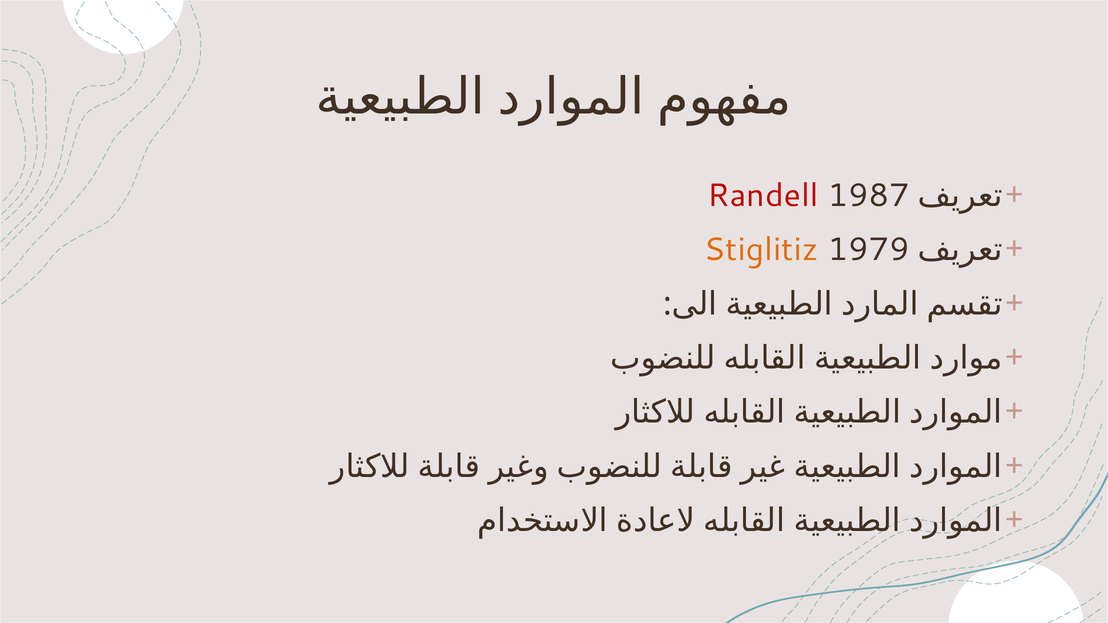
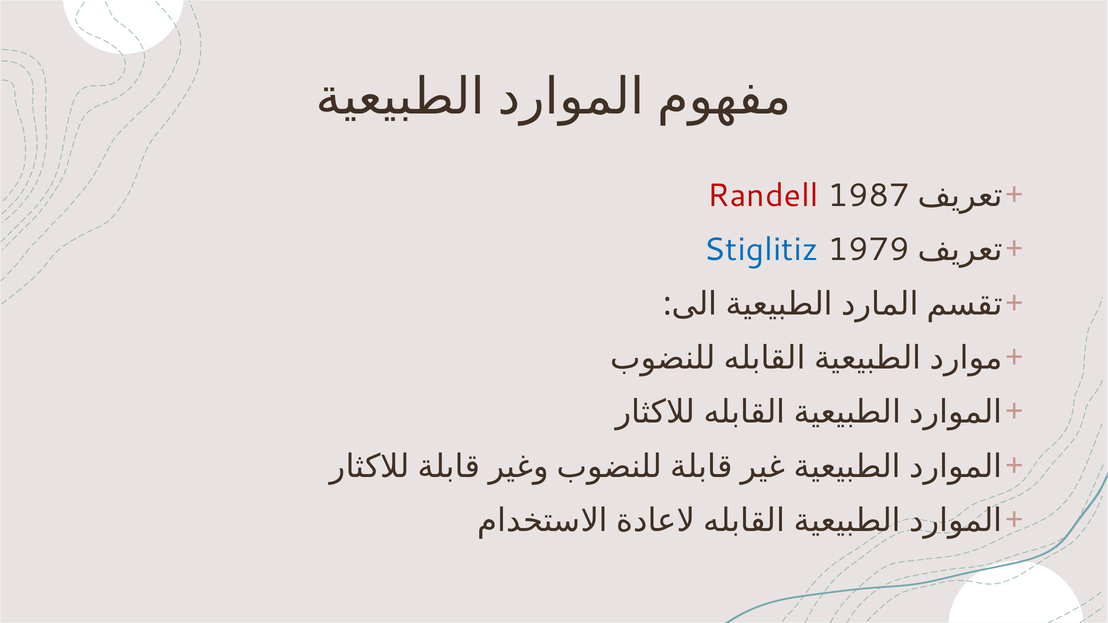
Stiglitiz colour: orange -> blue (761, 250)
